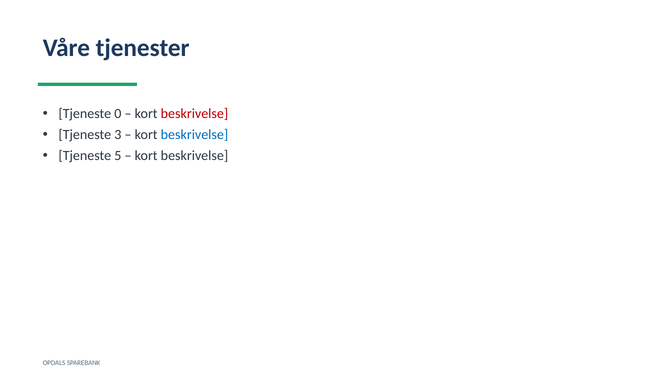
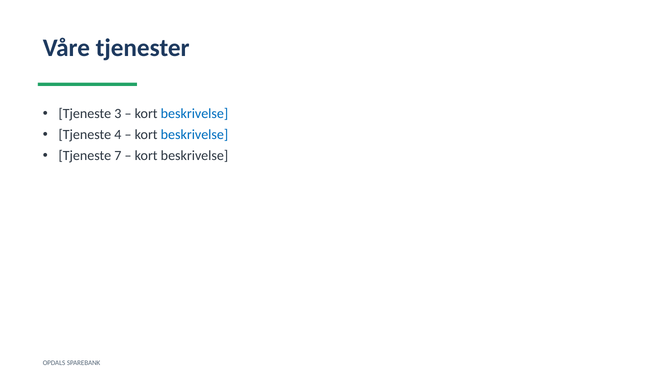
0: 0 -> 3 (118, 114)
beskrivelse colour: red -> blue (194, 114)
3: 3 -> 4 (118, 135)
5: 5 -> 7 (118, 156)
